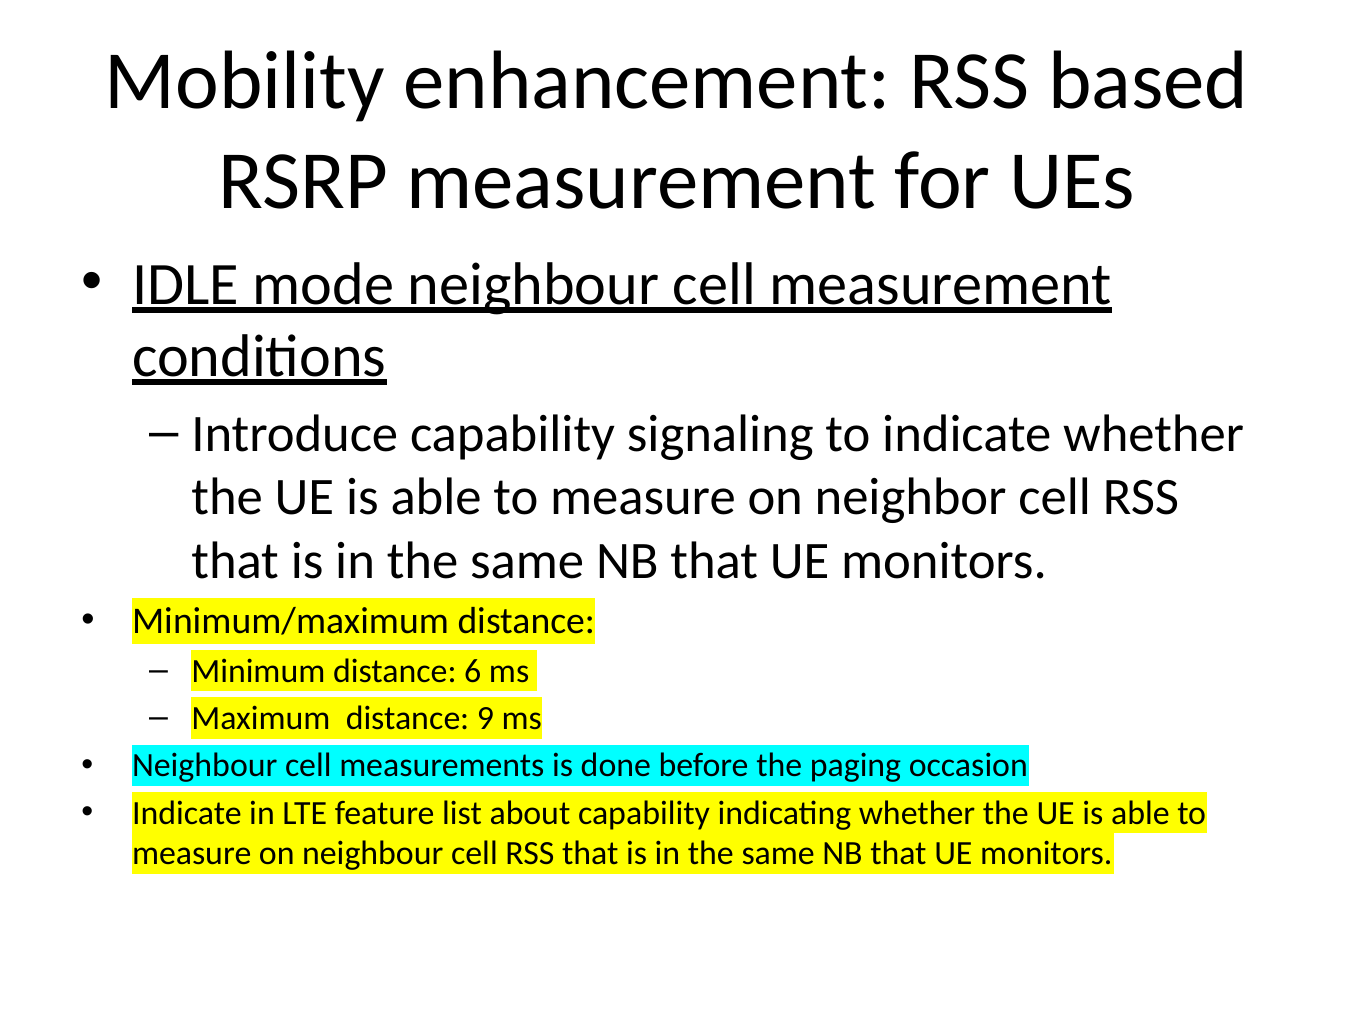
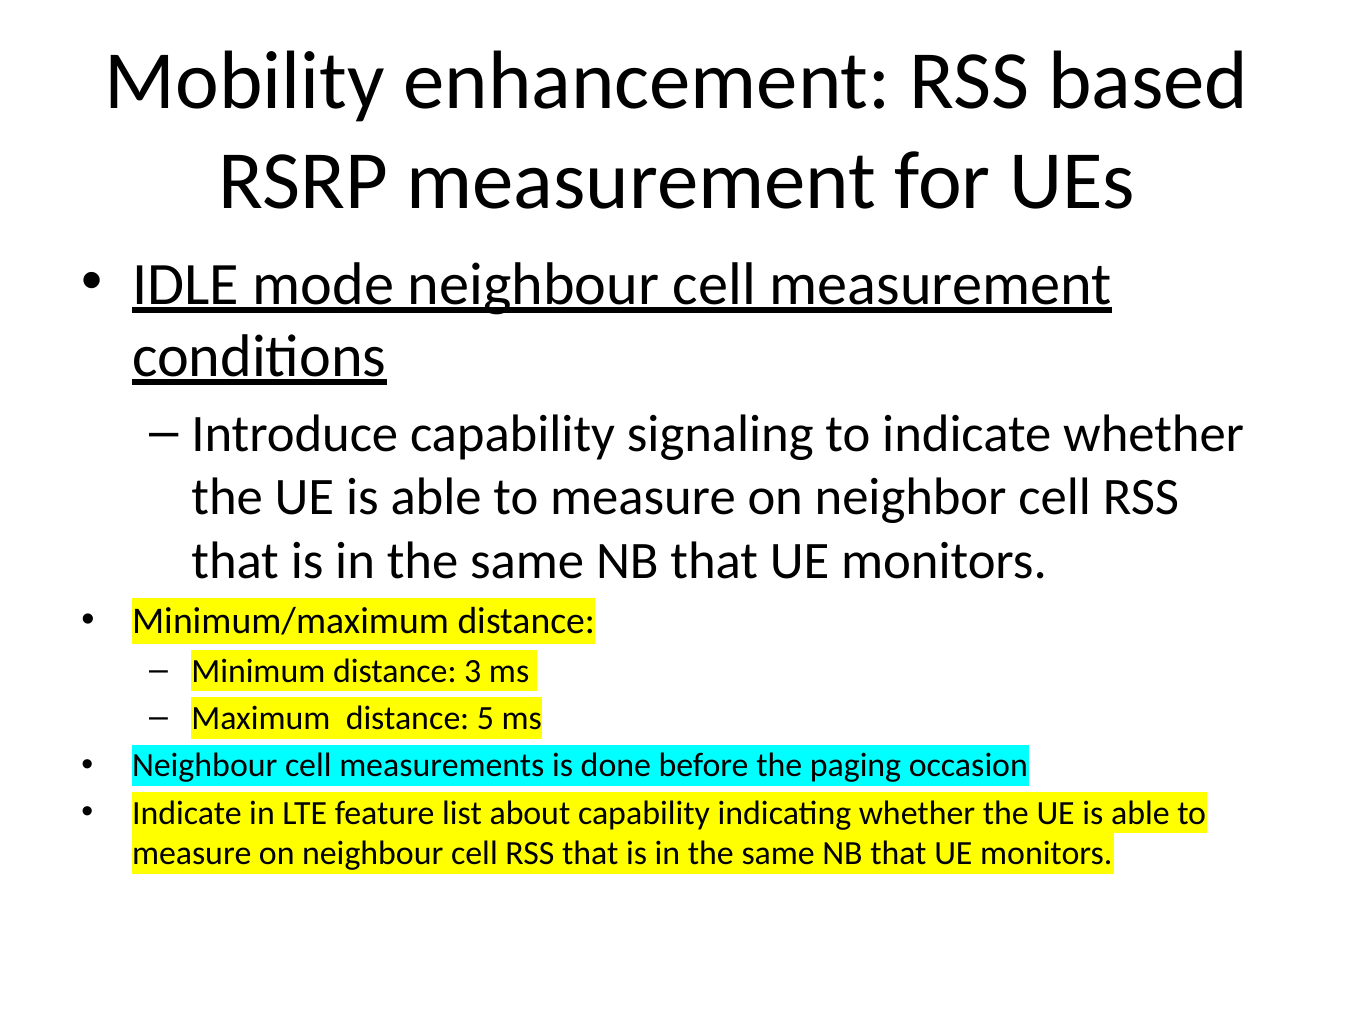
6: 6 -> 3 (473, 671)
9: 9 -> 5 (485, 718)
